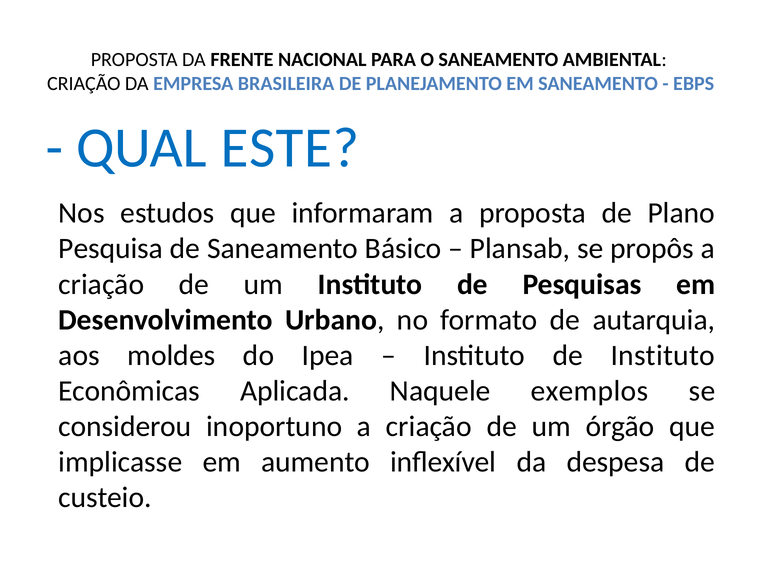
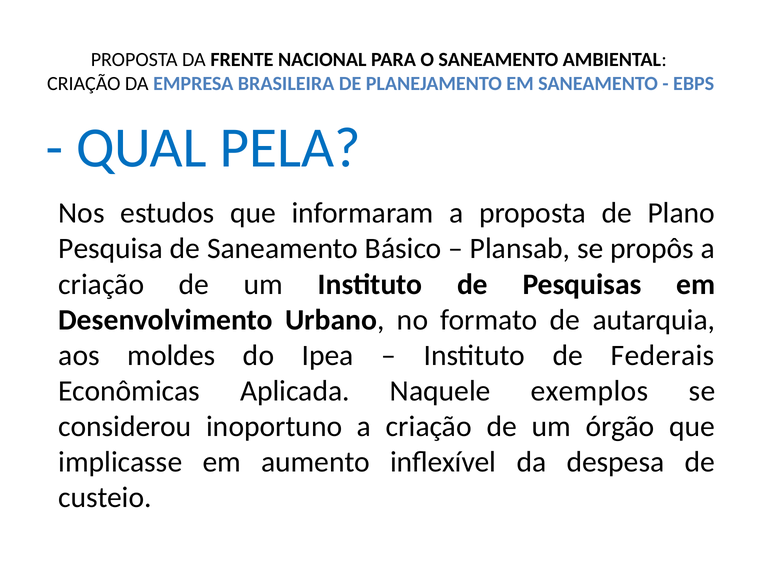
ESTE: ESTE -> PELA (290, 148)
de Instituto: Instituto -> Federais (663, 356)
